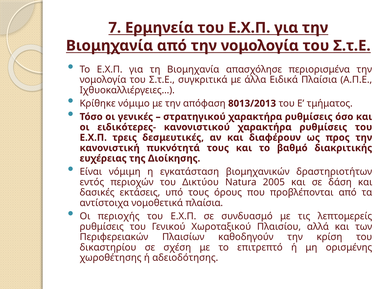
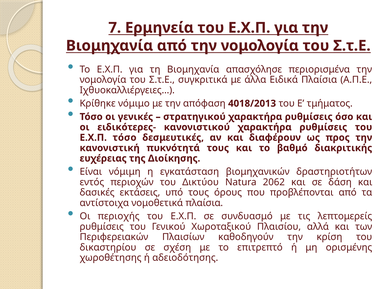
8013/2013: 8013/2013 -> 4018/2013 (252, 103)
Ε.Χ.Π τρεις: τρεις -> τόσο (125, 137)
2005: 2005 -> 2062 (274, 182)
